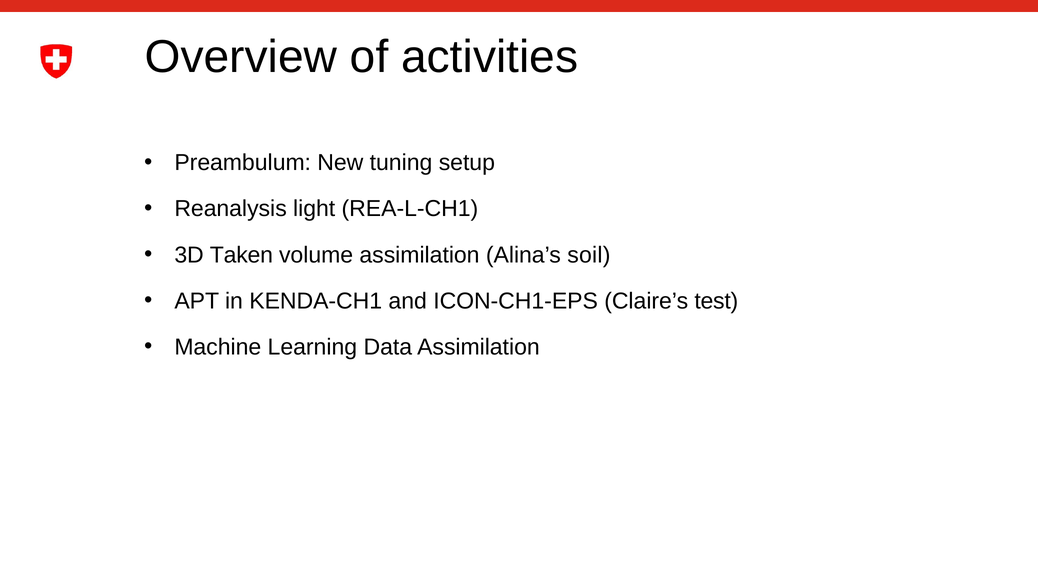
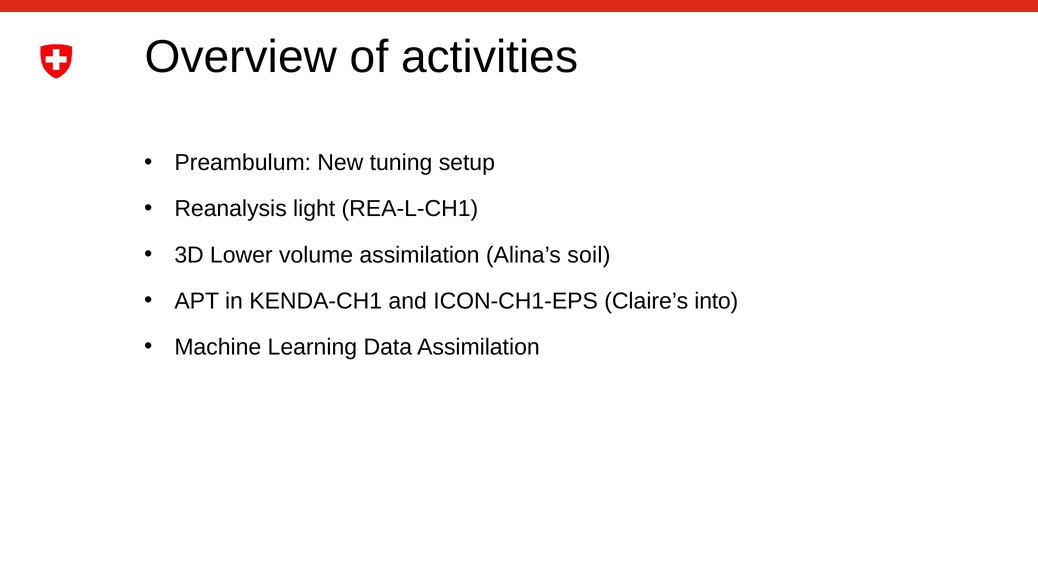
Taken: Taken -> Lower (241, 255)
test: test -> into (716, 301)
